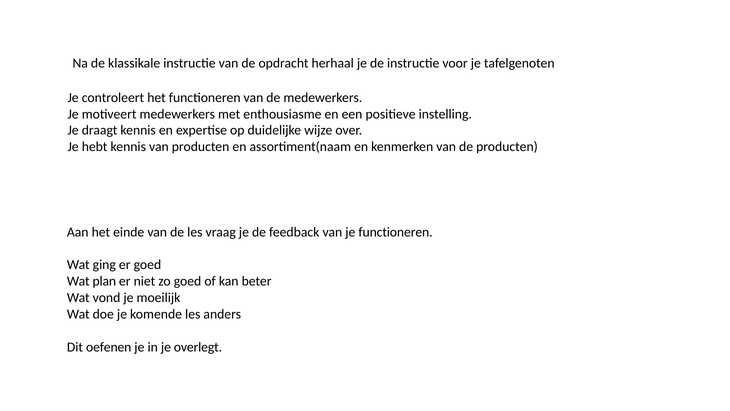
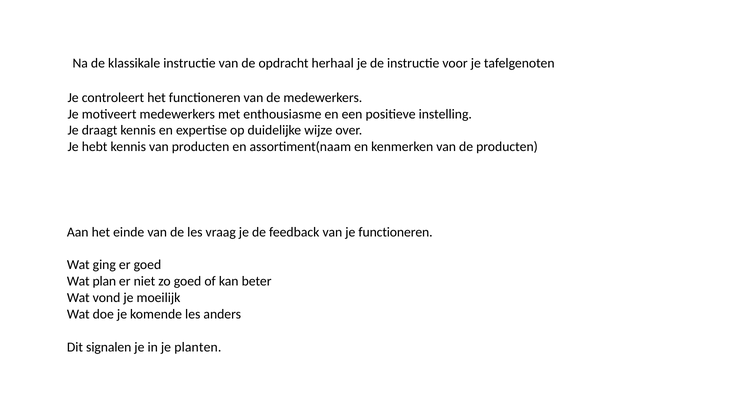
oefenen: oefenen -> signalen (109, 347)
overlegt: overlegt -> planten (198, 347)
